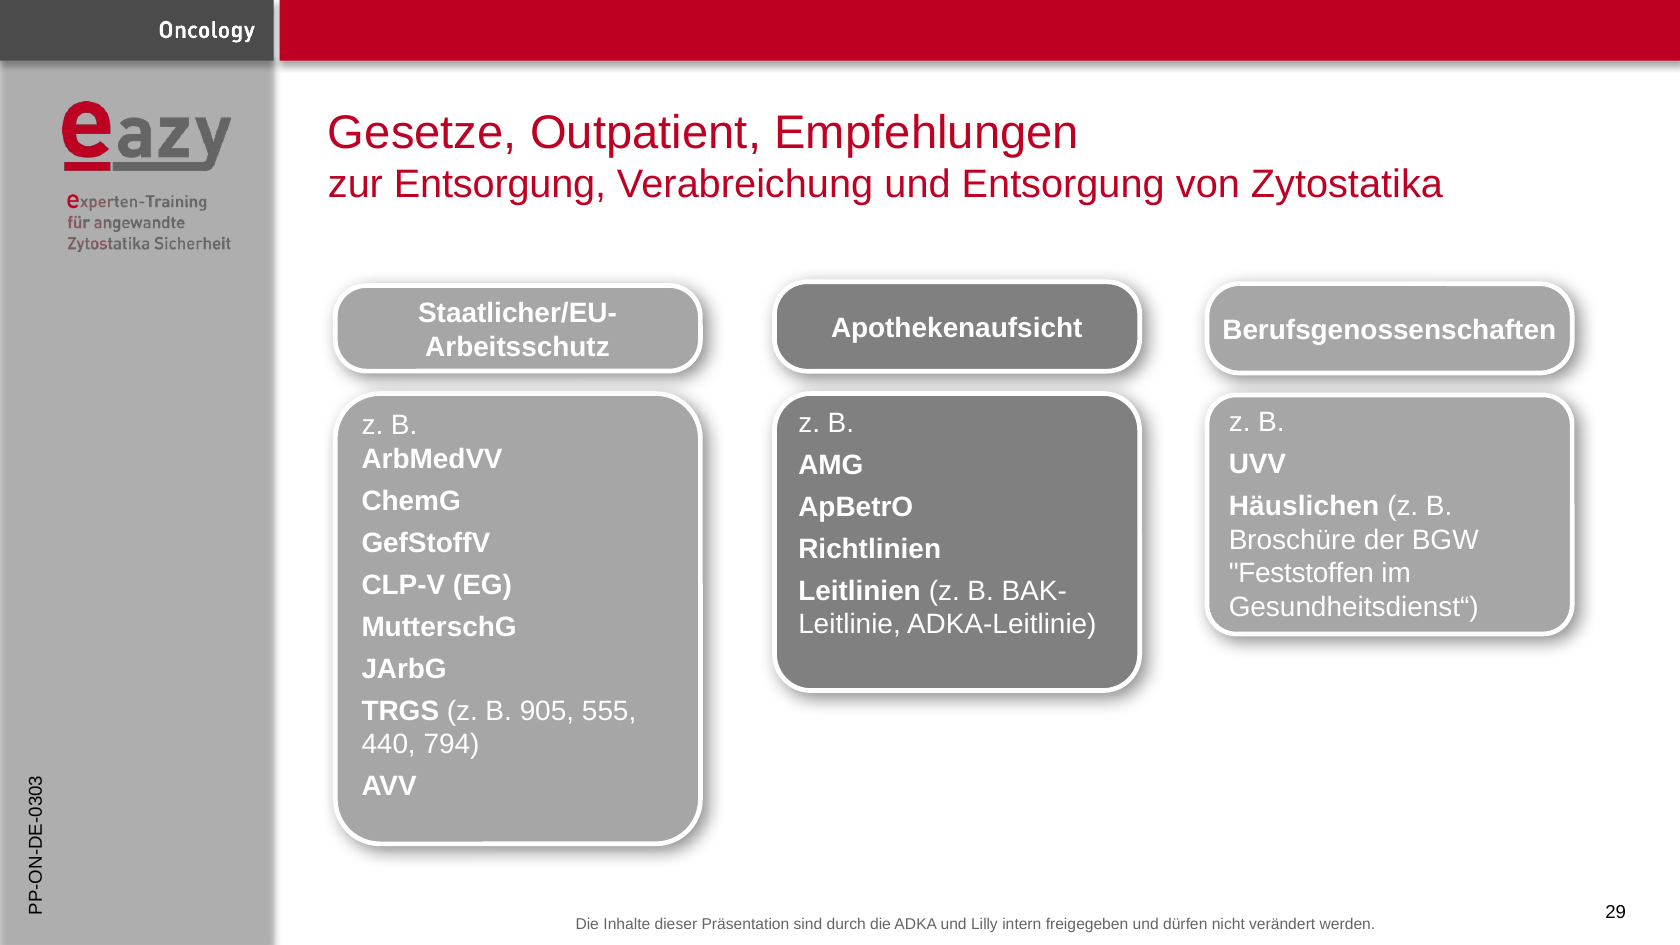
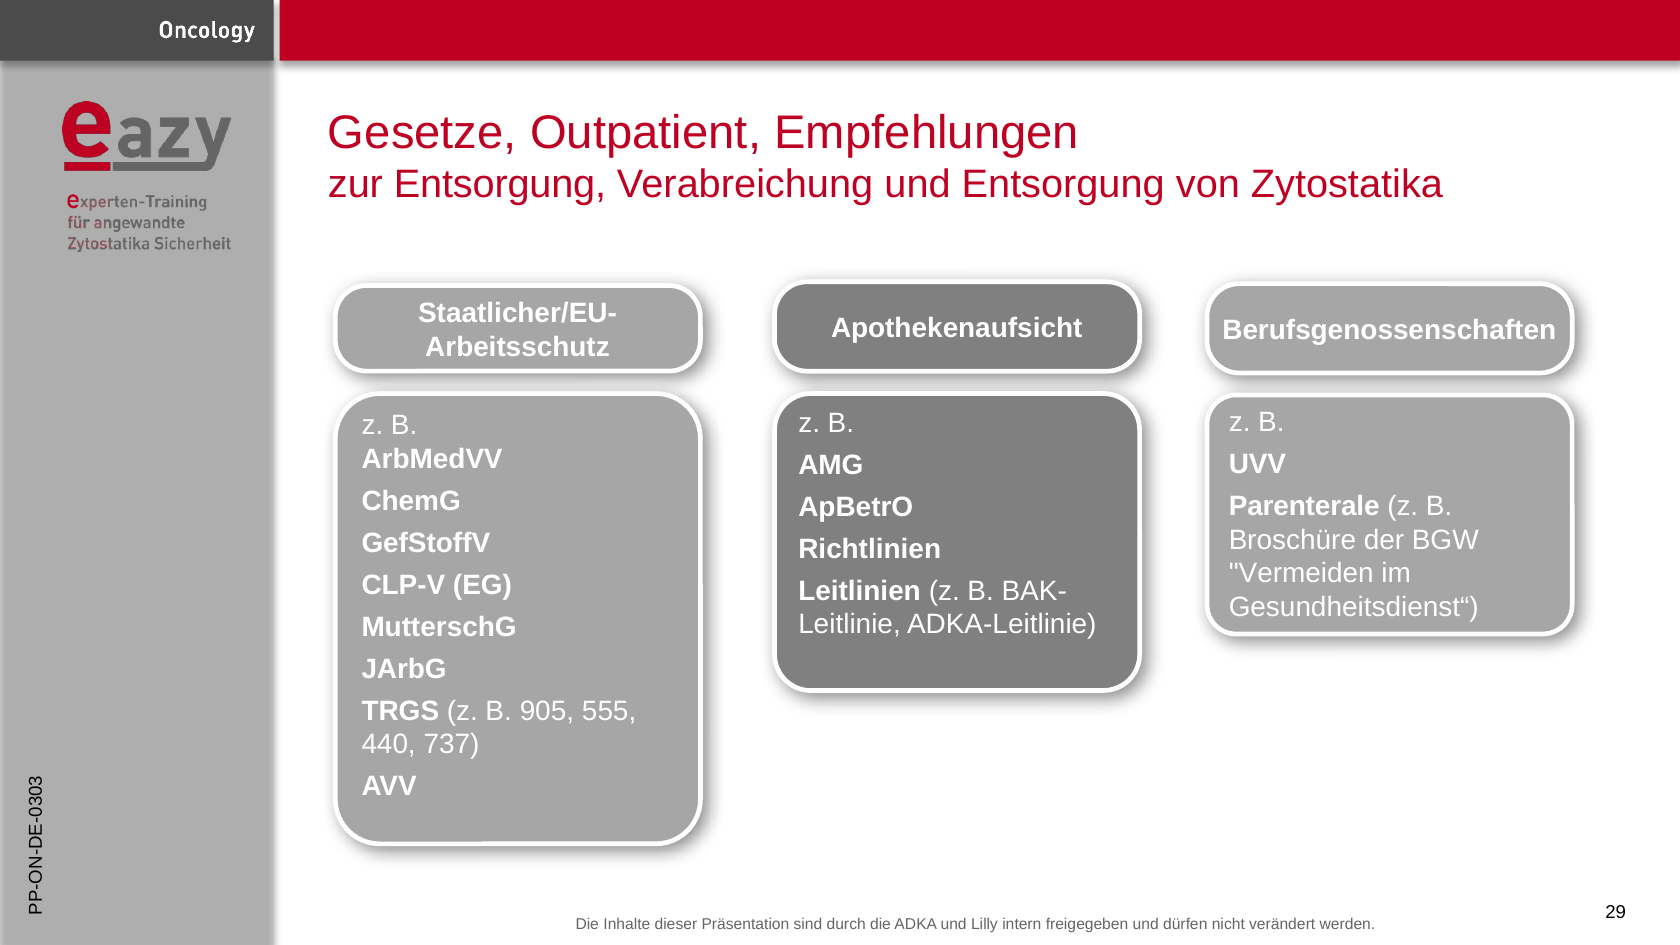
Häuslichen: Häuslichen -> Parenterale (1304, 506)
Feststoffen: Feststoffen -> Vermeiden (1301, 573)
794: 794 -> 737 (452, 745)
